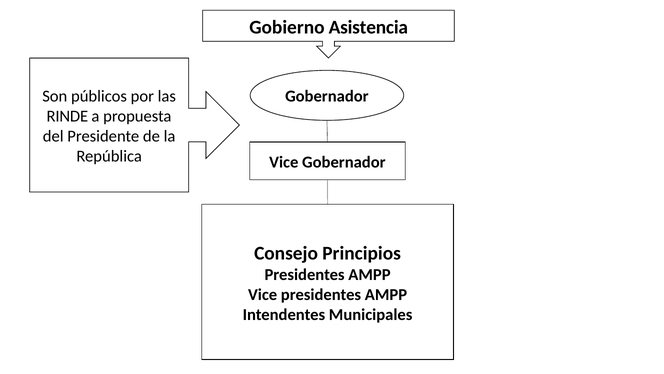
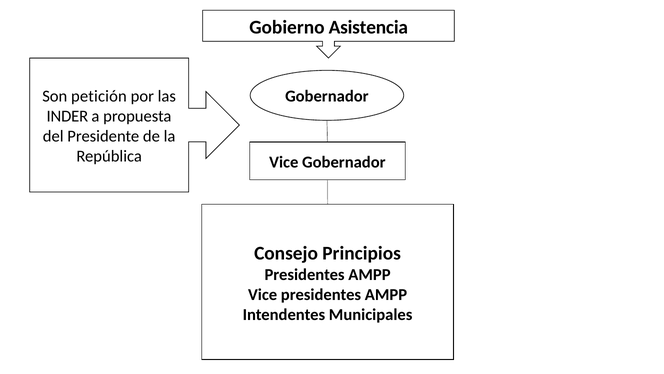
públicos: públicos -> petición (99, 96)
RINDE: RINDE -> INDER (67, 116)
